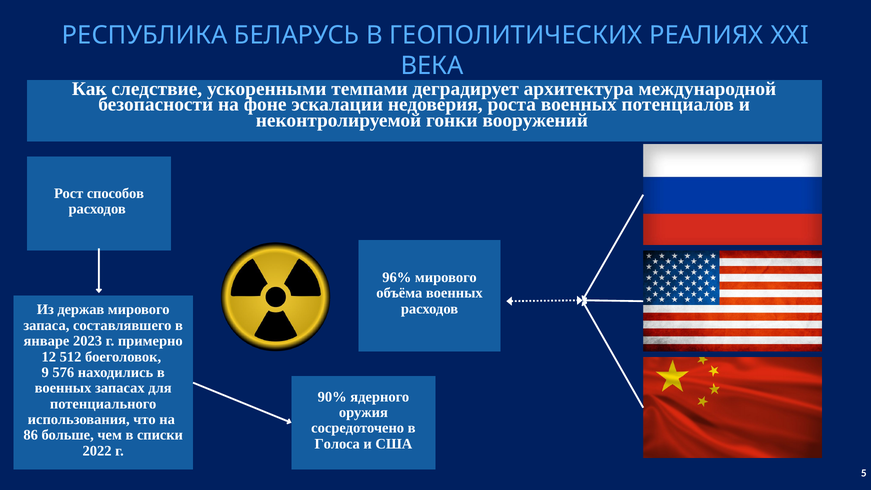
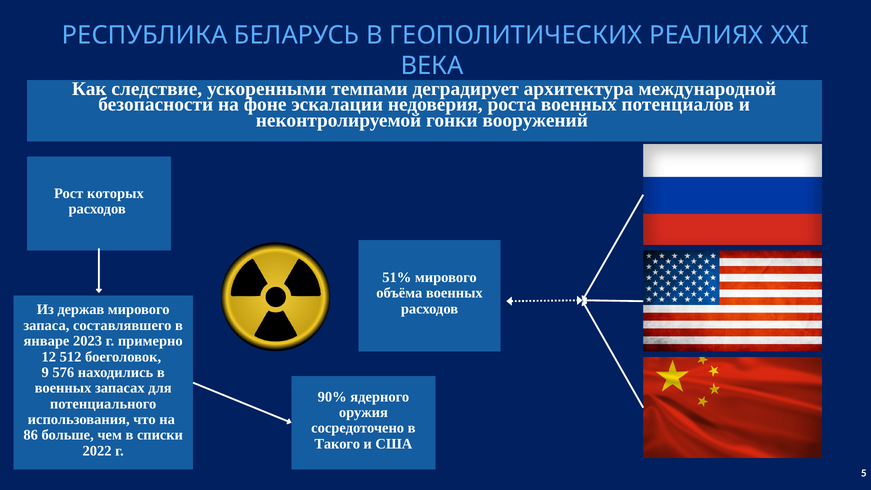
способов: способов -> которых (115, 193)
96%: 96% -> 51% (397, 277)
Голоса: Голоса -> Такого (337, 444)
